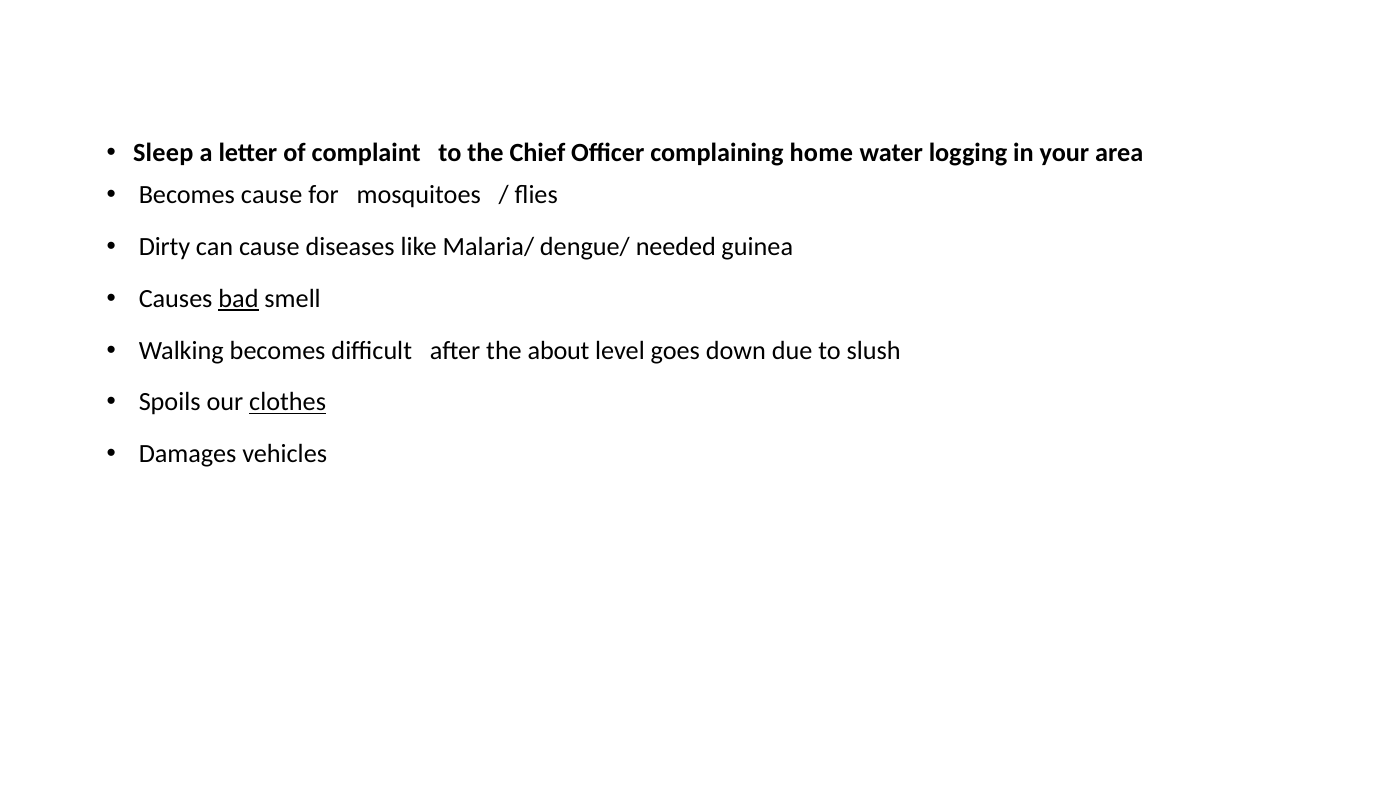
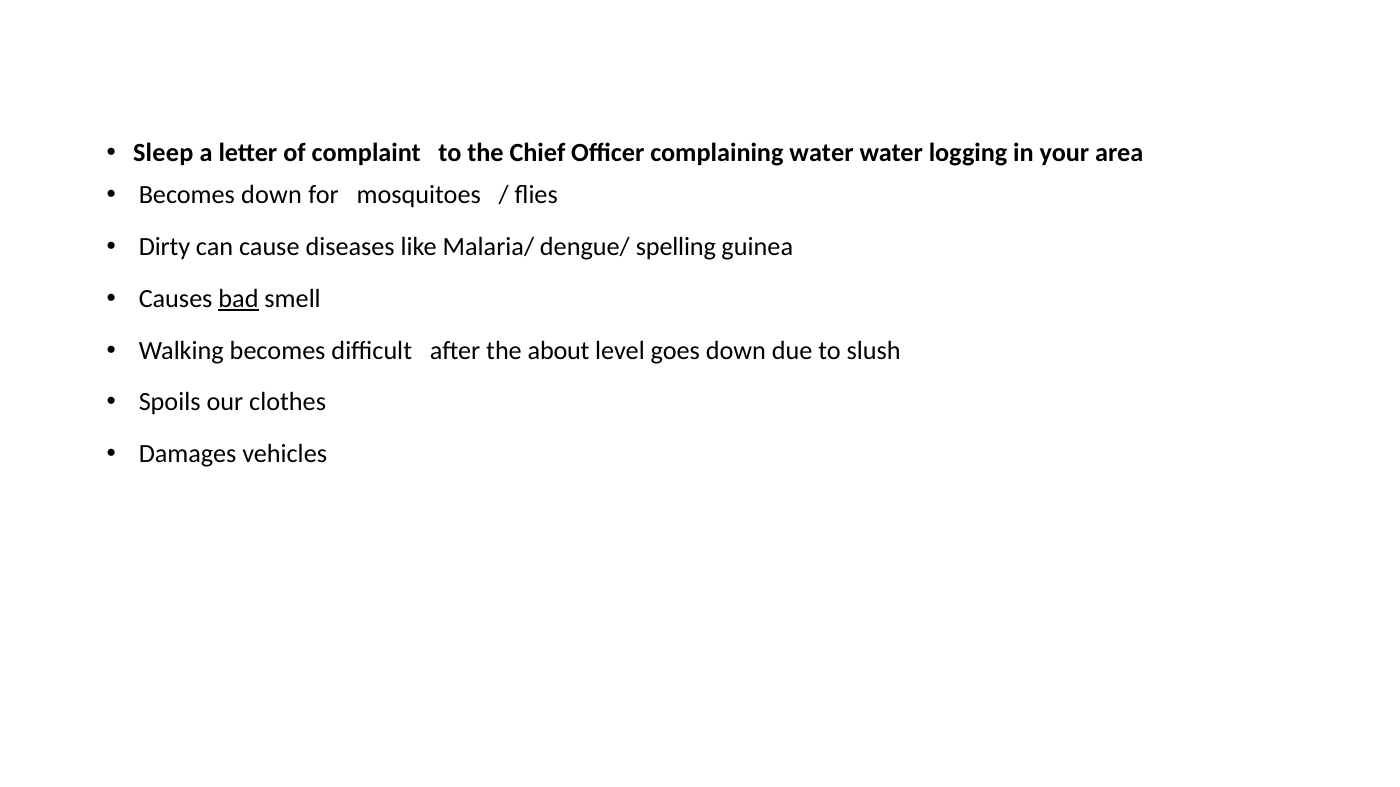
complaining home: home -> water (822, 152)
Becomes cause: cause -> down (272, 195)
needed: needed -> spelling (676, 247)
clothes underline: present -> none (288, 402)
